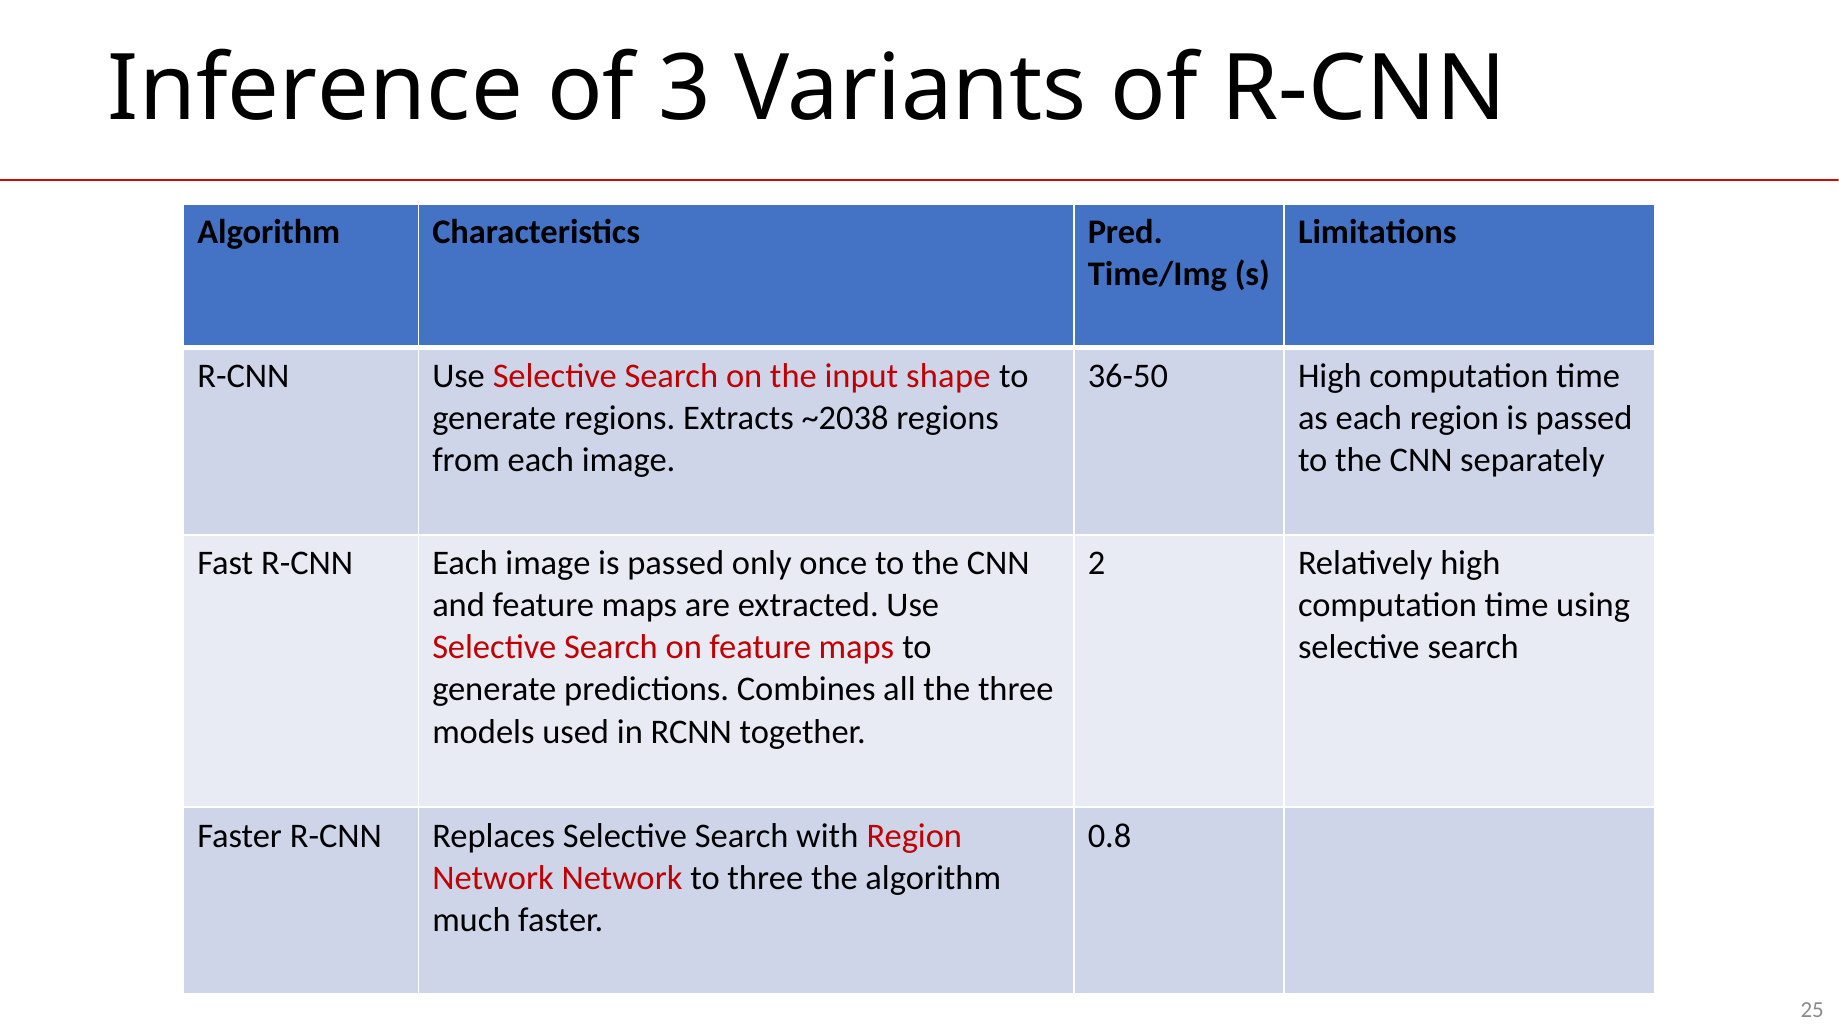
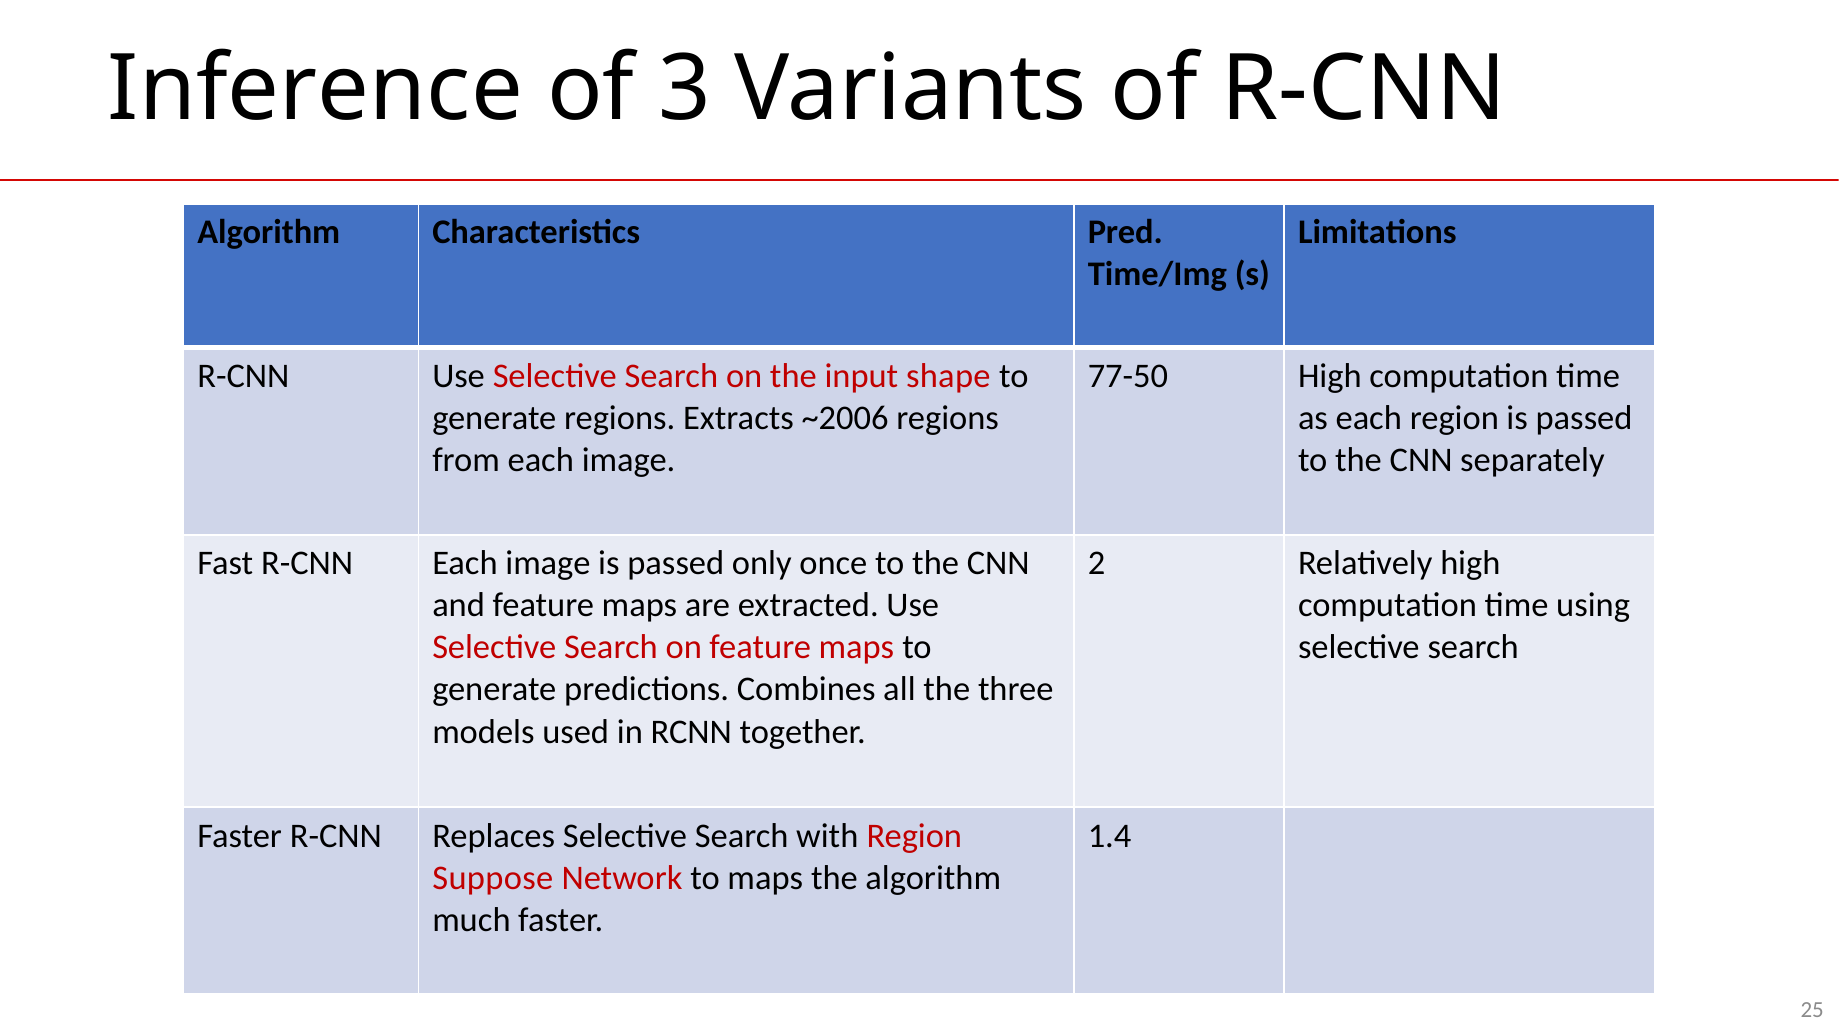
36-50: 36-50 -> 77-50 (1128, 376)
~2038: ~2038 -> ~2006 (845, 418)
0.8: 0.8 -> 1.4 (1110, 835)
Network: Network -> Suppose (493, 877)
to three: three -> maps (765, 877)
